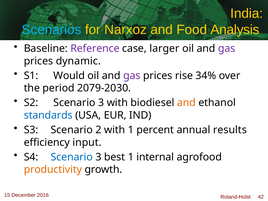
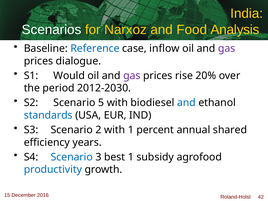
Scenarios colour: light blue -> white (52, 30)
Reference colour: purple -> blue (95, 49)
larger: larger -> inflow (164, 49)
dynamic: dynamic -> dialogue (78, 61)
34%: 34% -> 20% (206, 76)
2079-2030: 2079-2030 -> 2012-2030 (104, 88)
S2 Scenario 3: 3 -> 5 (101, 103)
and colour: orange -> blue (186, 103)
results: results -> shared (230, 130)
input: input -> years (87, 142)
internal: internal -> subsidy (155, 157)
productivity colour: orange -> blue (53, 170)
